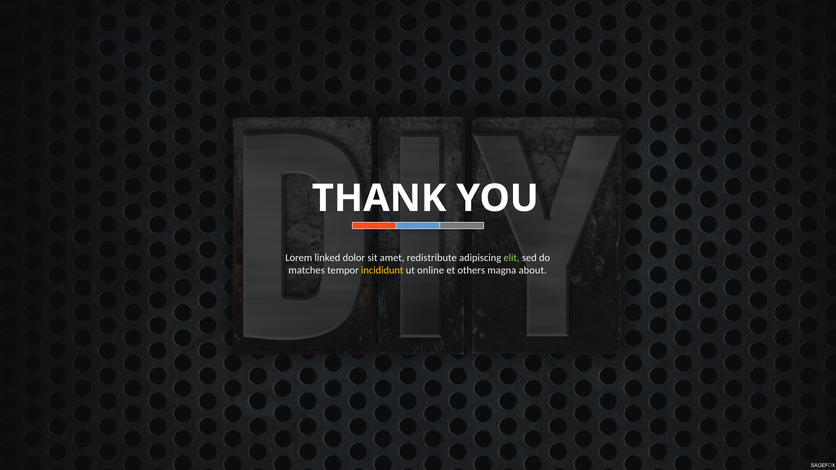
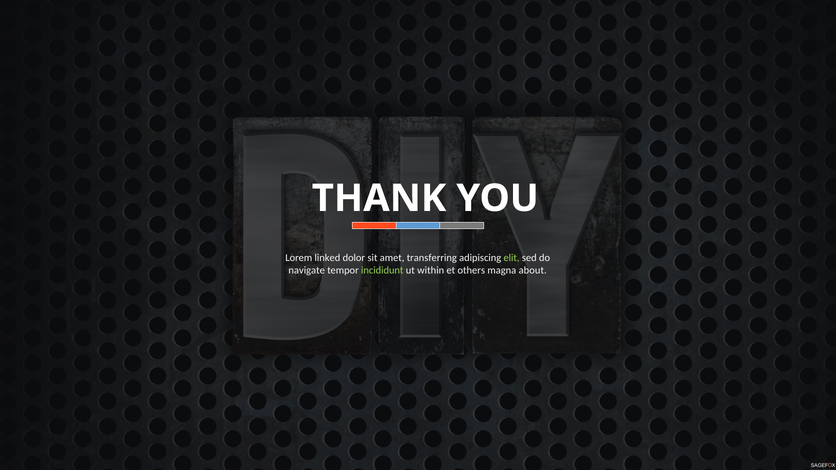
redistribute: redistribute -> transferring (432, 258)
matches: matches -> navigate (307, 271)
incididunt colour: yellow -> light green (382, 271)
online: online -> within (431, 271)
